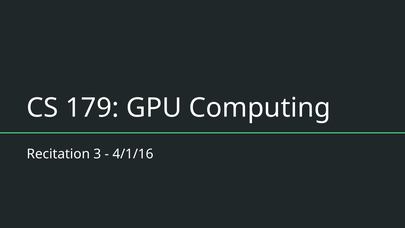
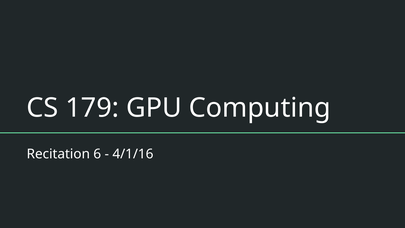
3: 3 -> 6 (97, 154)
